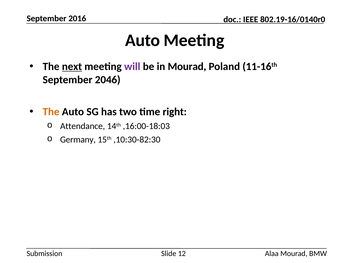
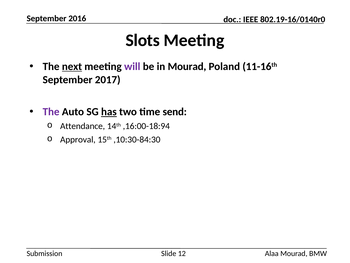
Auto: Auto -> Slots (143, 40)
2046: 2046 -> 2017 (108, 80)
The colour: orange -> purple (51, 112)
has underline: none -> present (109, 112)
right: right -> send (175, 112)
,16:00-18:03: ,16:00-18:03 -> ,16:00-18:94 (146, 126)
Germany: Germany -> Approval (78, 139)
,10:30-82:30: ,10:30-82:30 -> ,10:30-84:30 (137, 139)
